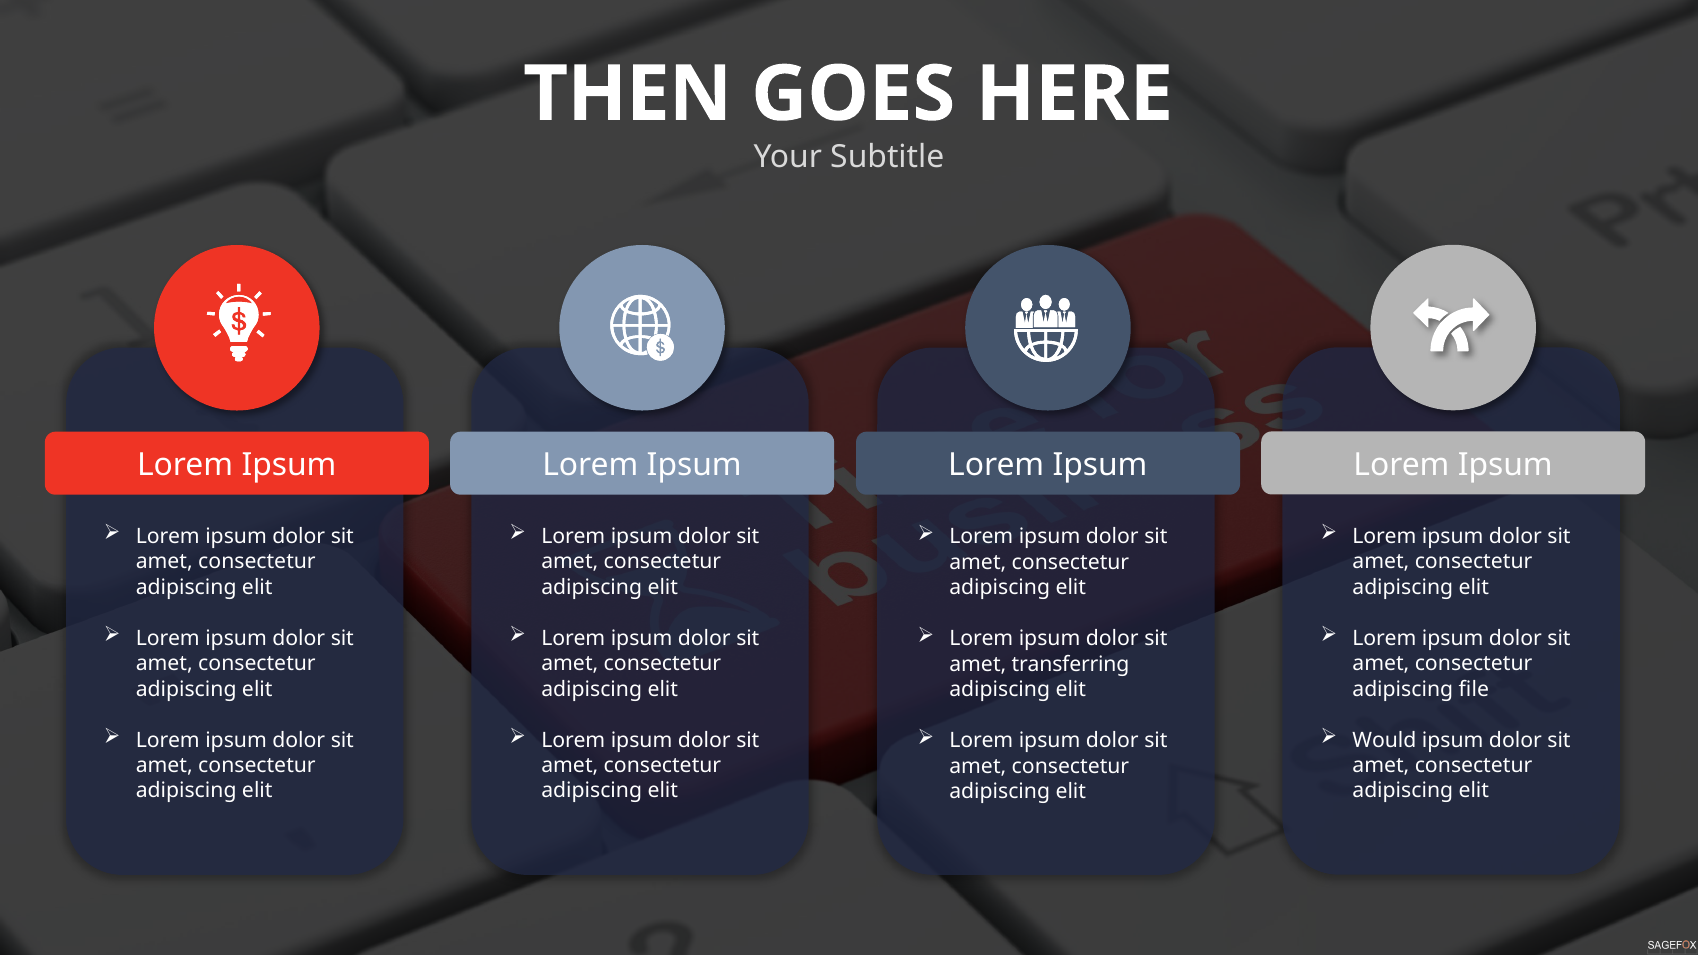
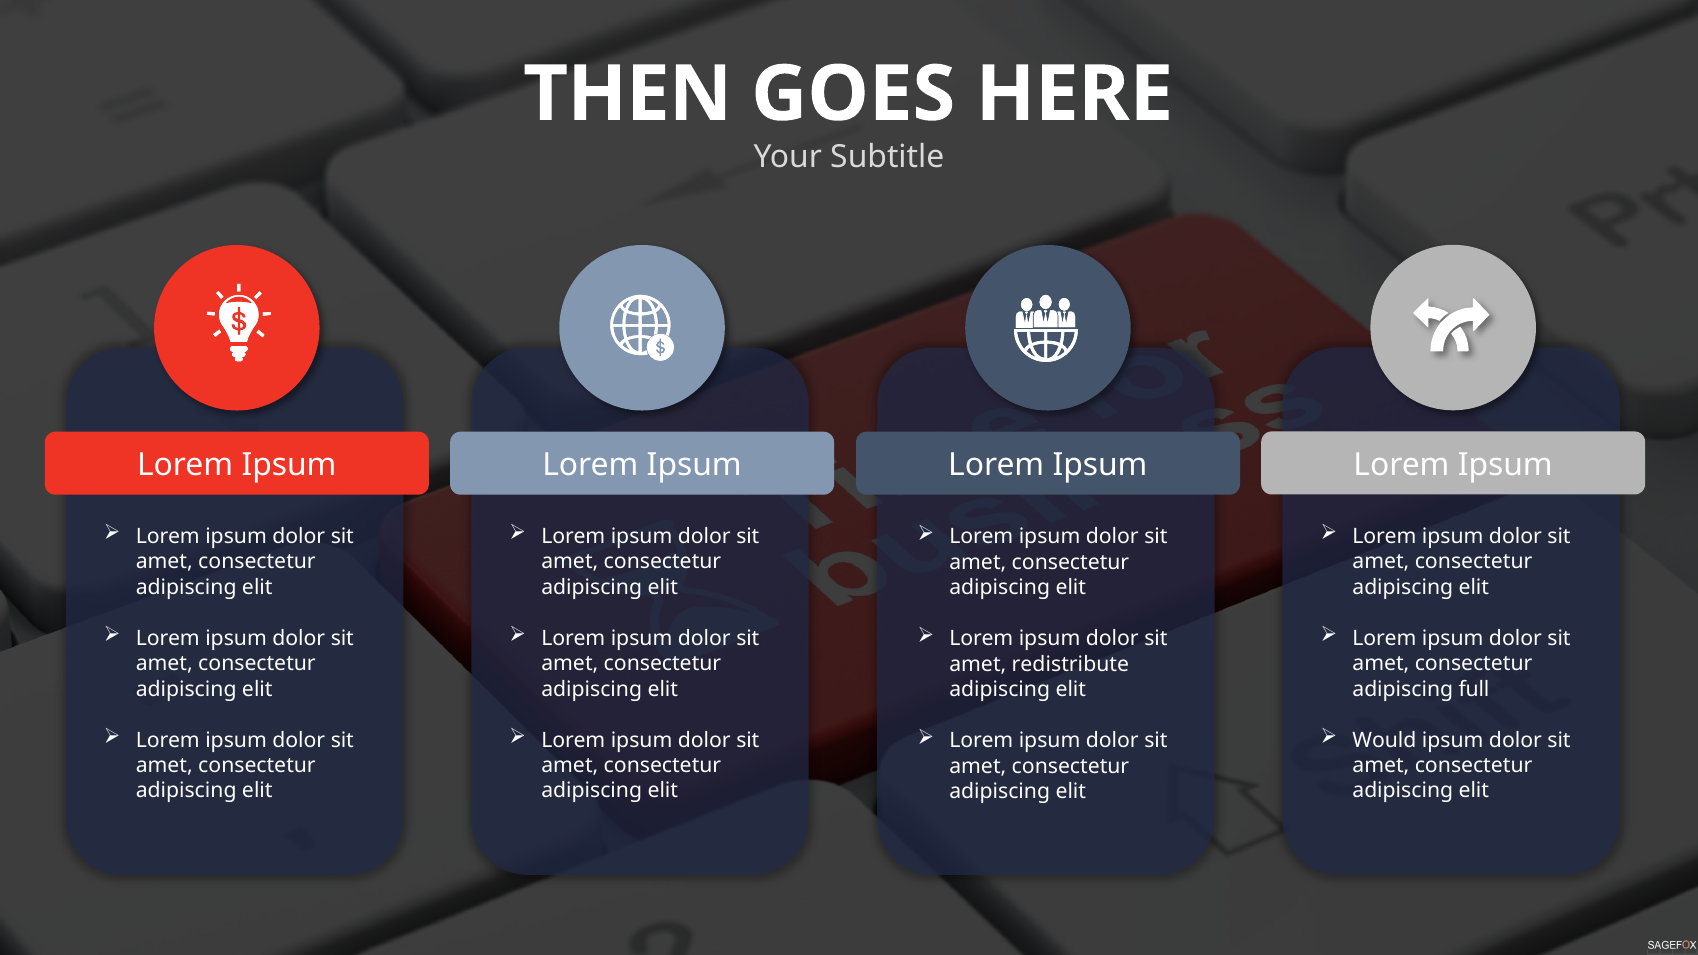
transferring: transferring -> redistribute (1070, 664)
file: file -> full (1474, 689)
